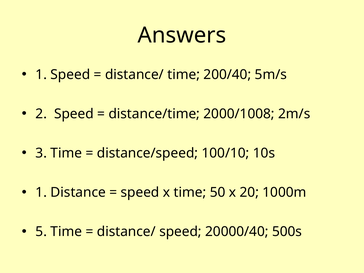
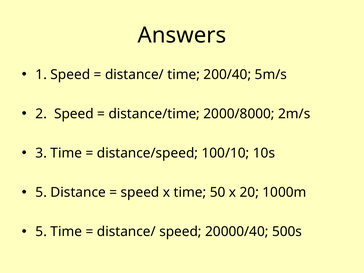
2000/1008: 2000/1008 -> 2000/8000 (239, 114)
1: 1 -> 5 (41, 192)
